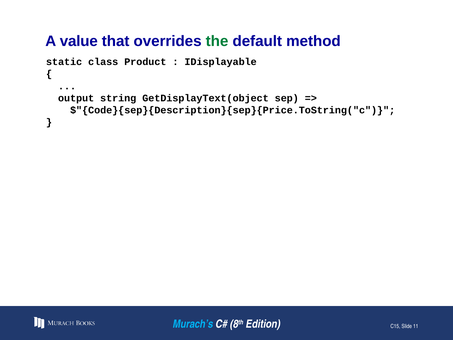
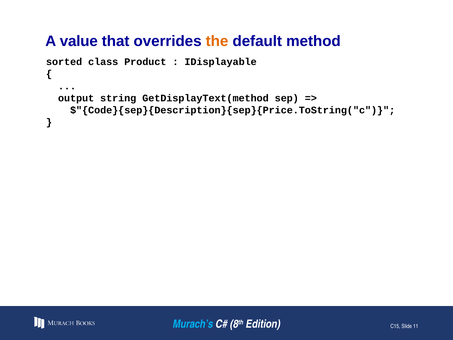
the colour: green -> orange (217, 41)
static: static -> sorted (64, 62)
GetDisplayText(object: GetDisplayText(object -> GetDisplayText(method (206, 98)
